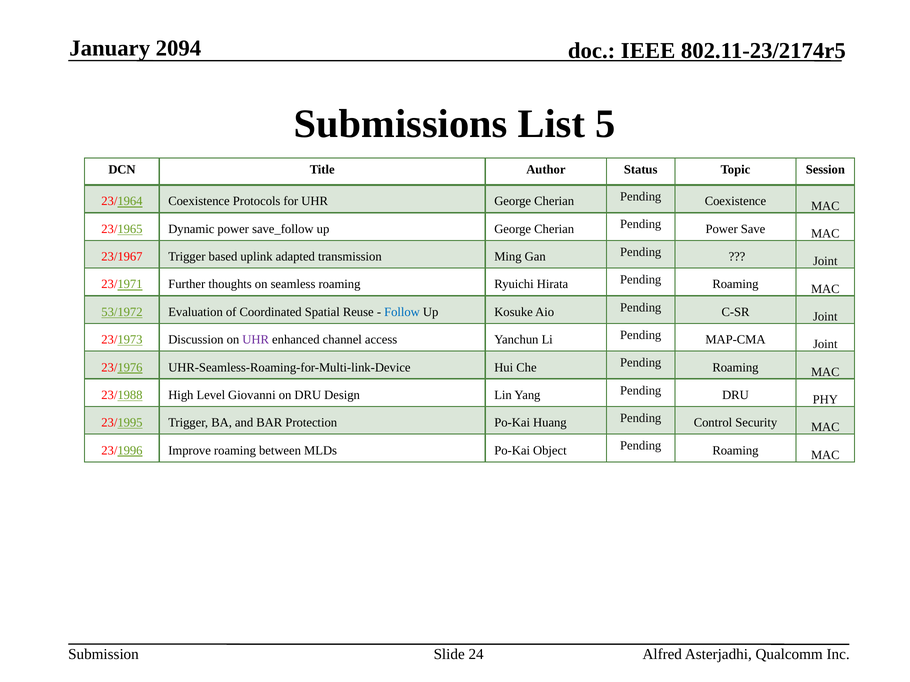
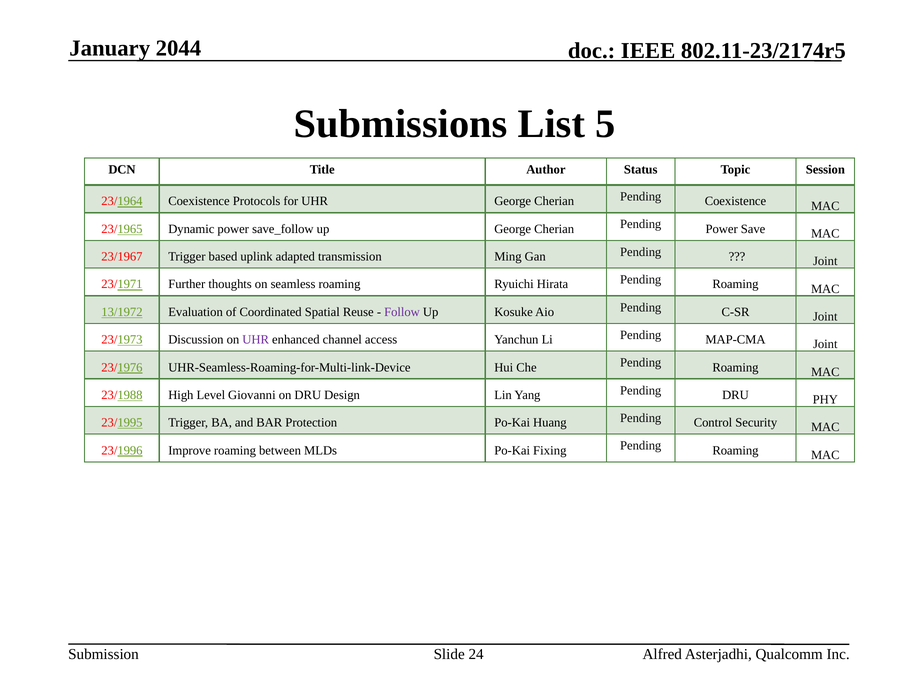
2094: 2094 -> 2044 (178, 48)
53/1972: 53/1972 -> 13/1972 (122, 312)
Follow colour: blue -> purple (402, 312)
Object: Object -> Fixing (550, 451)
